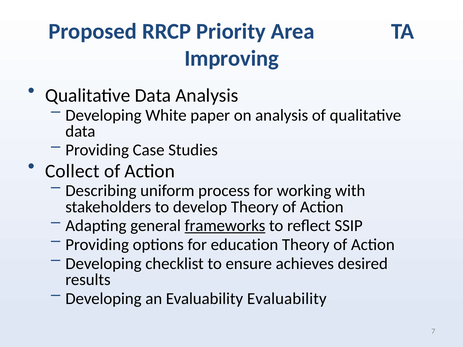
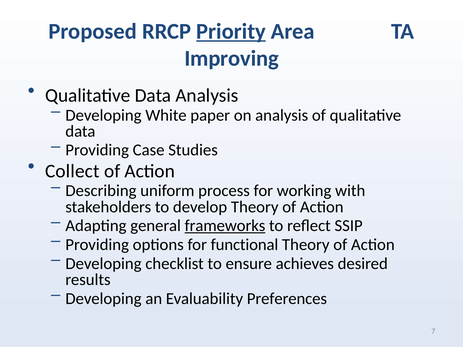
Priority underline: none -> present (231, 31)
education: education -> functional (245, 245)
Evaluability Evaluability: Evaluability -> Preferences (287, 299)
